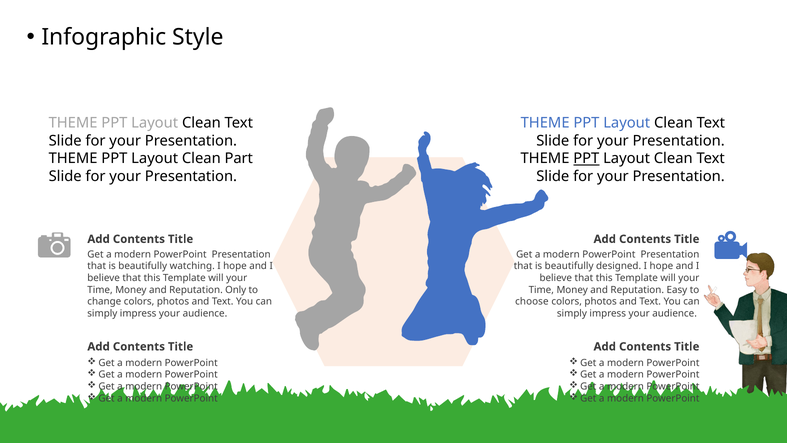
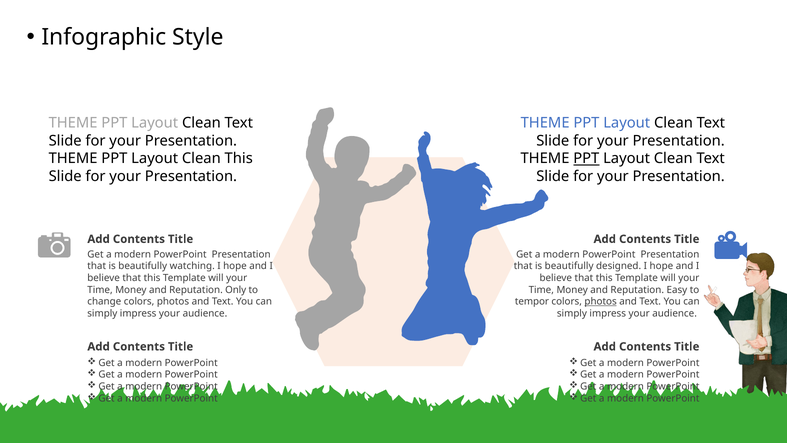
Clean Part: Part -> This (239, 158)
choose: choose -> tempor (532, 301)
photos underline: none -> present (601, 301)
